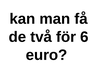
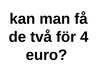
6: 6 -> 4 (84, 37)
